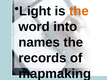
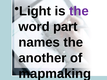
the colour: orange -> purple (79, 11)
into: into -> part (65, 27)
records: records -> another (42, 58)
